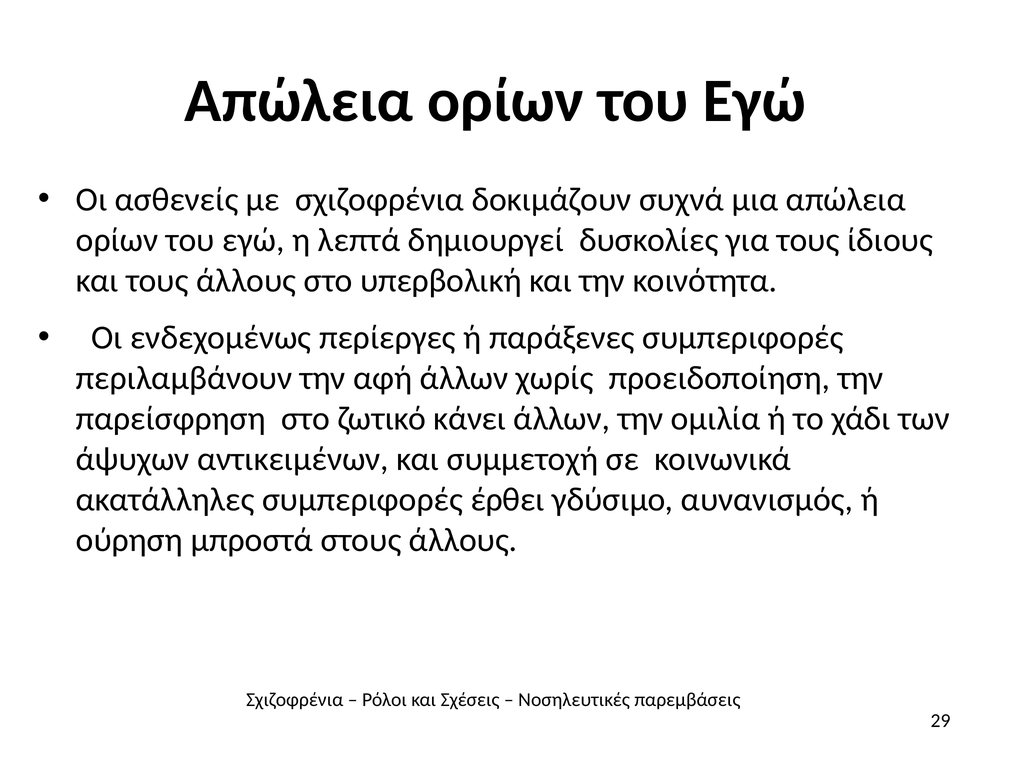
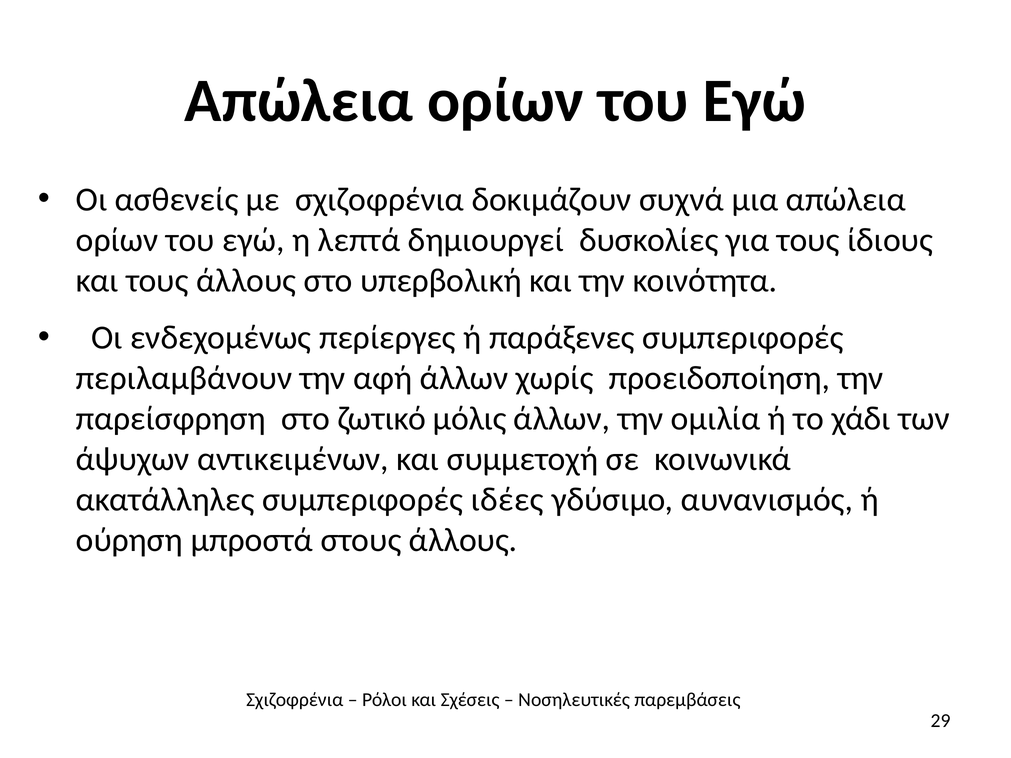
κάνει: κάνει -> μόλις (470, 419)
έρθει: έρθει -> ιδέες (507, 500)
